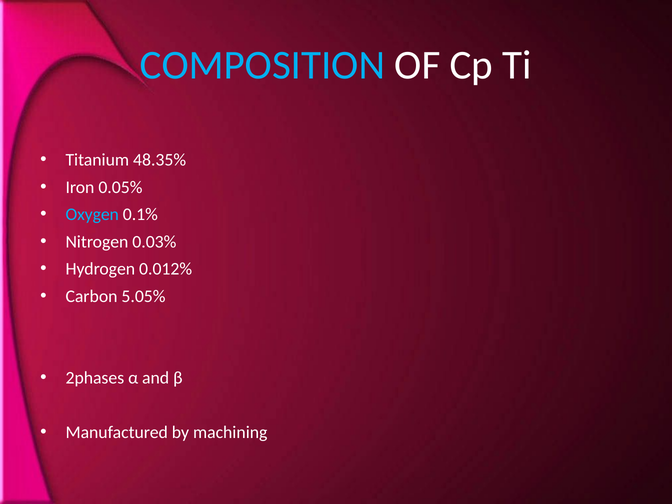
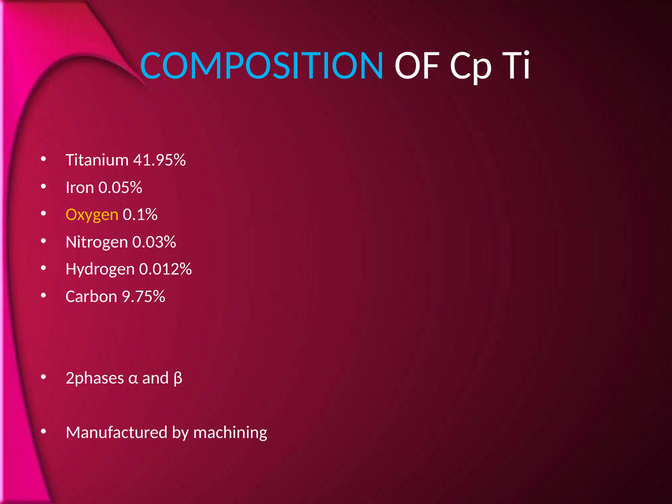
48.35%: 48.35% -> 41.95% (160, 160)
Oxygen colour: light blue -> yellow (92, 215)
5.05%: 5.05% -> 9.75% (143, 296)
